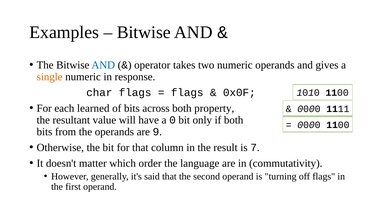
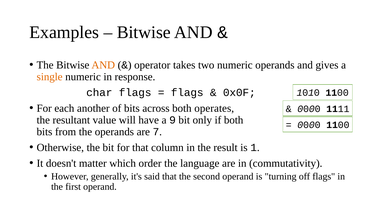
AND colour: blue -> orange (103, 65)
learned: learned -> another (93, 108)
property: property -> operates (214, 108)
0: 0 -> 9 (173, 120)
9: 9 -> 7 (156, 132)
7: 7 -> 1 (254, 148)
